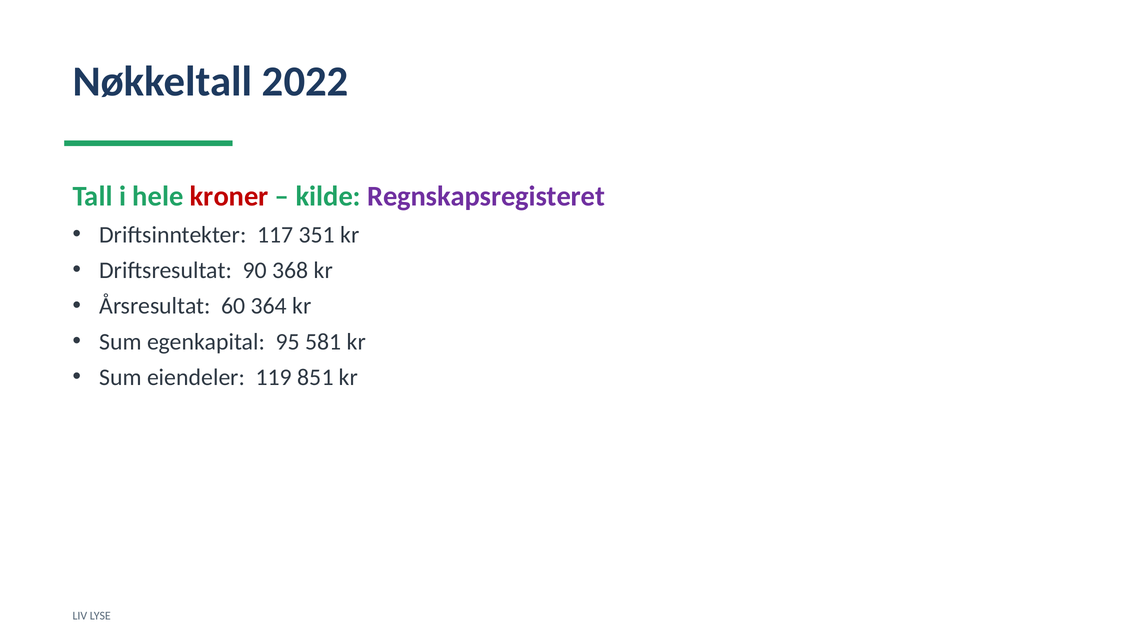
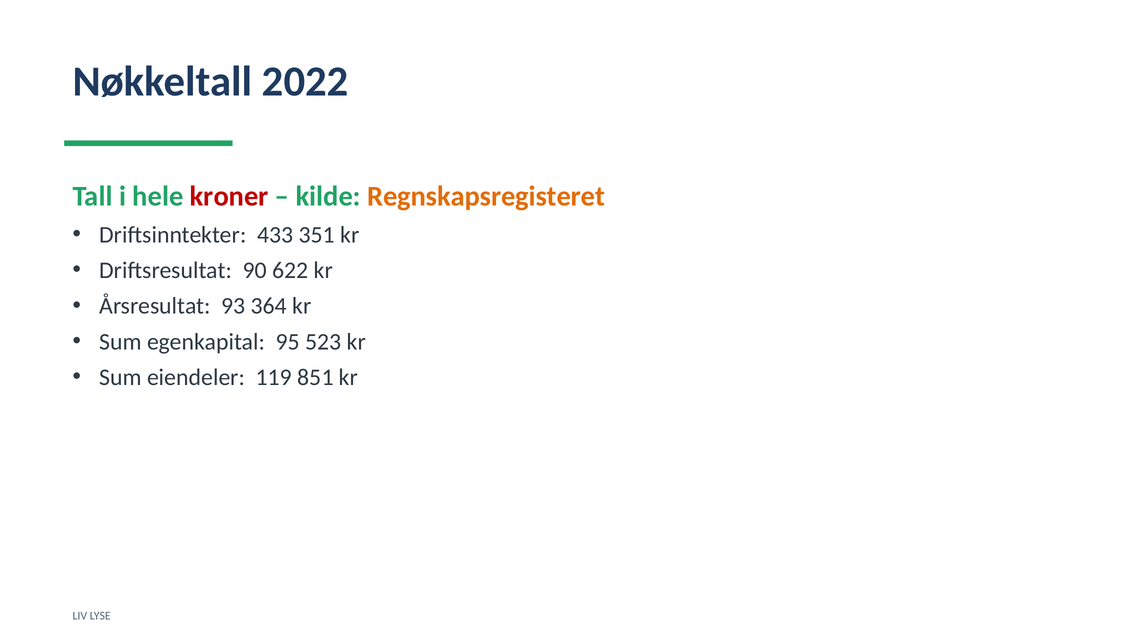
Regnskapsregisteret colour: purple -> orange (486, 196)
117: 117 -> 433 (275, 235)
368: 368 -> 622 (290, 270)
60: 60 -> 93 (233, 306)
581: 581 -> 523 (323, 342)
